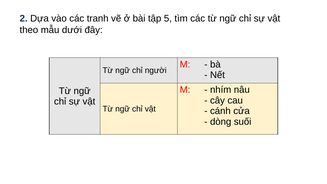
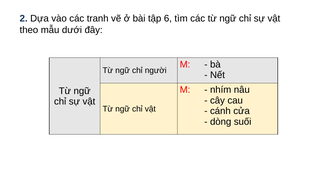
5: 5 -> 6 (168, 19)
